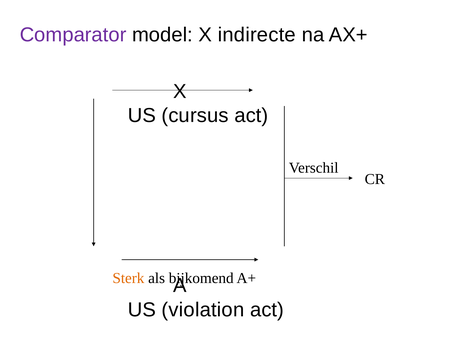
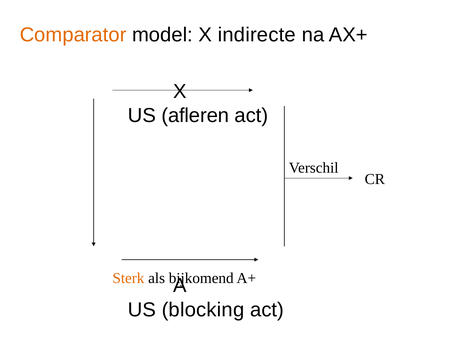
Comparator colour: purple -> orange (73, 35)
cursus: cursus -> afleren (195, 116)
violation: violation -> blocking (203, 310)
